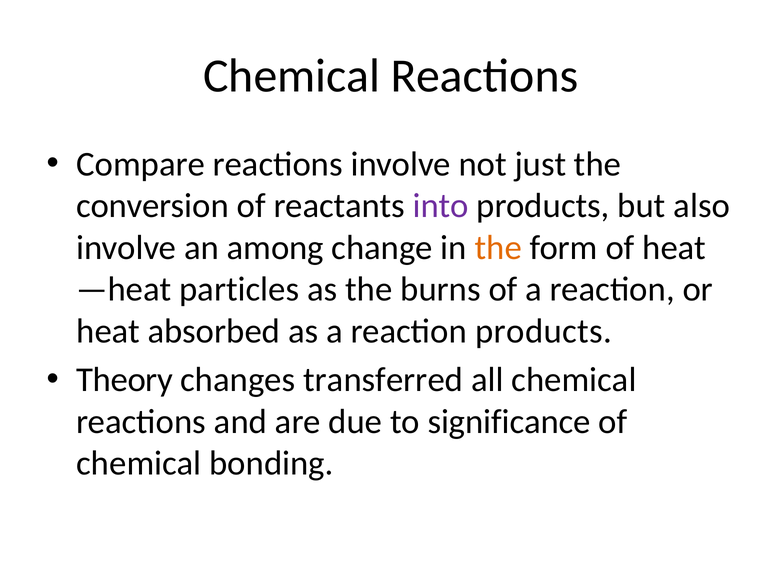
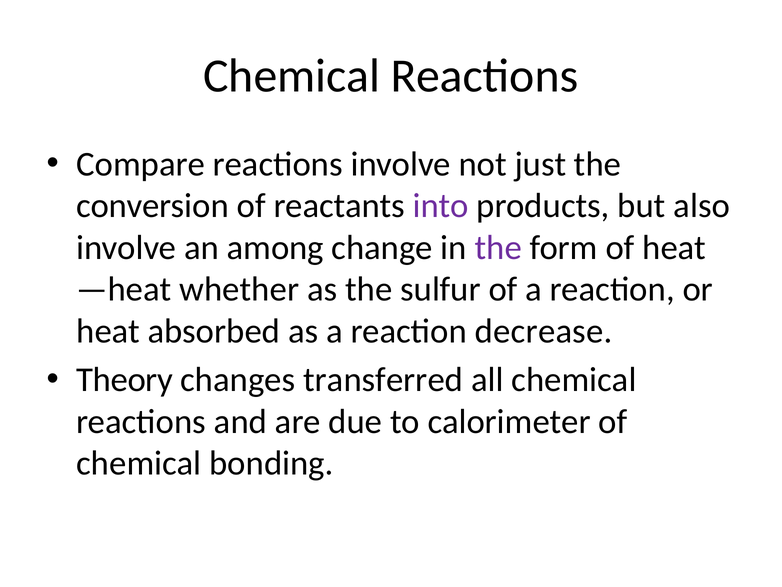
the colour: orange -> purple (498, 247)
particles: particles -> whether (239, 289)
burns: burns -> sulfur (441, 289)
reaction products: products -> decrease (544, 331)
significance: significance -> calorimeter (509, 421)
